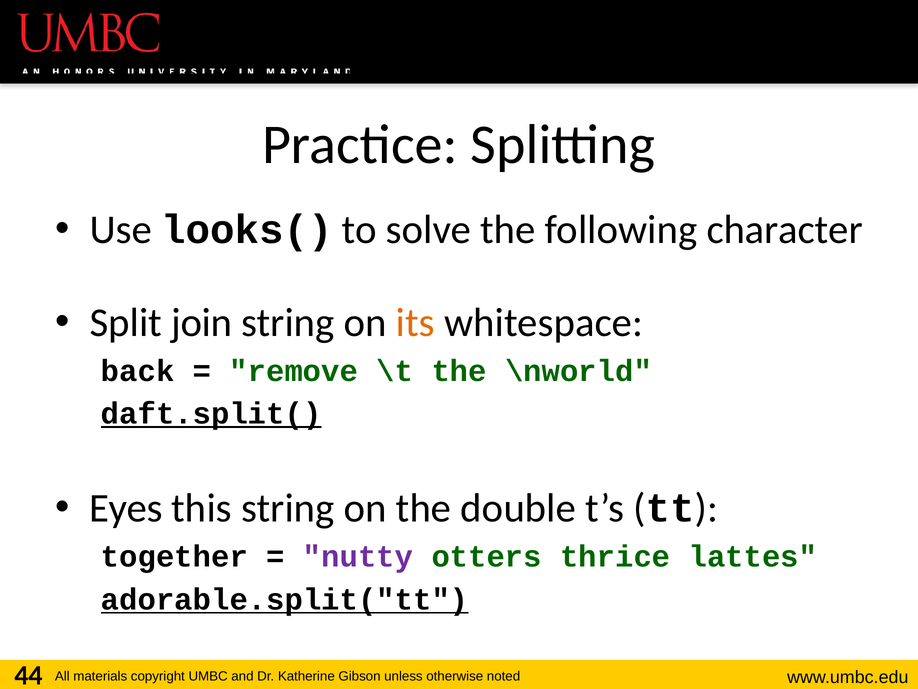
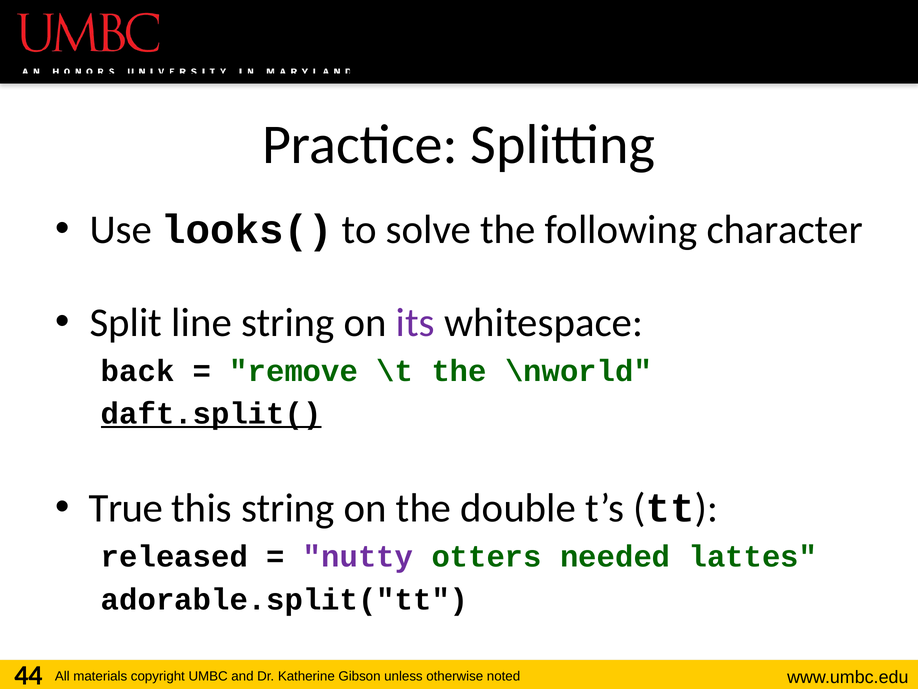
join: join -> line (202, 322)
its colour: orange -> purple (415, 322)
Eyes: Eyes -> True (126, 508)
together: together -> released (174, 556)
thrice: thrice -> needed (615, 556)
adorable.split("tt underline: present -> none (285, 599)
